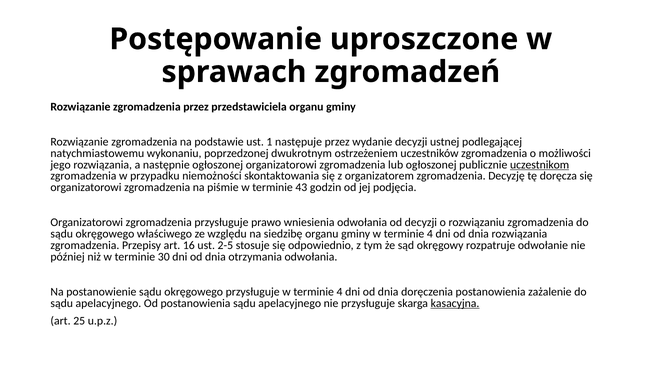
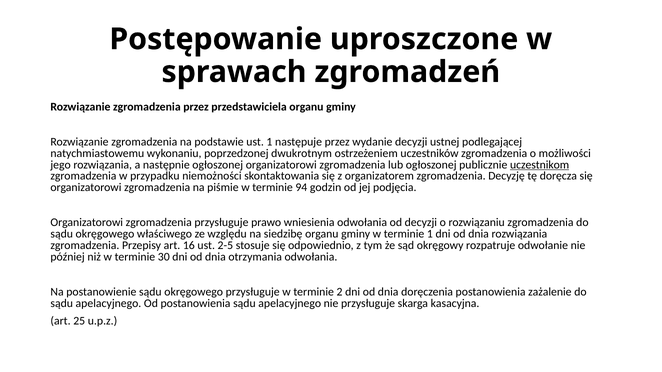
43: 43 -> 94 (301, 188)
gminy w terminie 4: 4 -> 1 (430, 234)
przysługuje w terminie 4: 4 -> 2 (340, 292)
kasacyjna underline: present -> none (455, 304)
